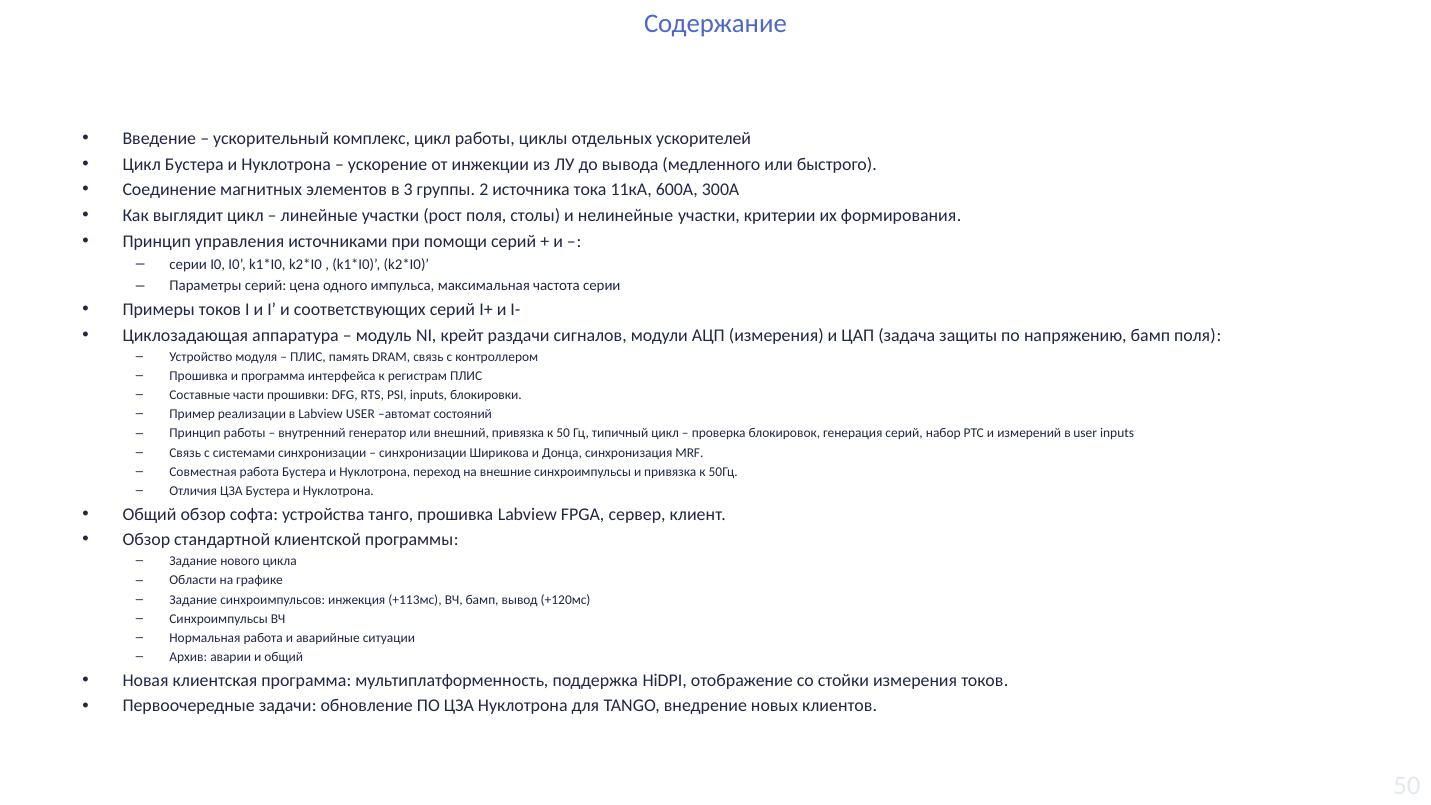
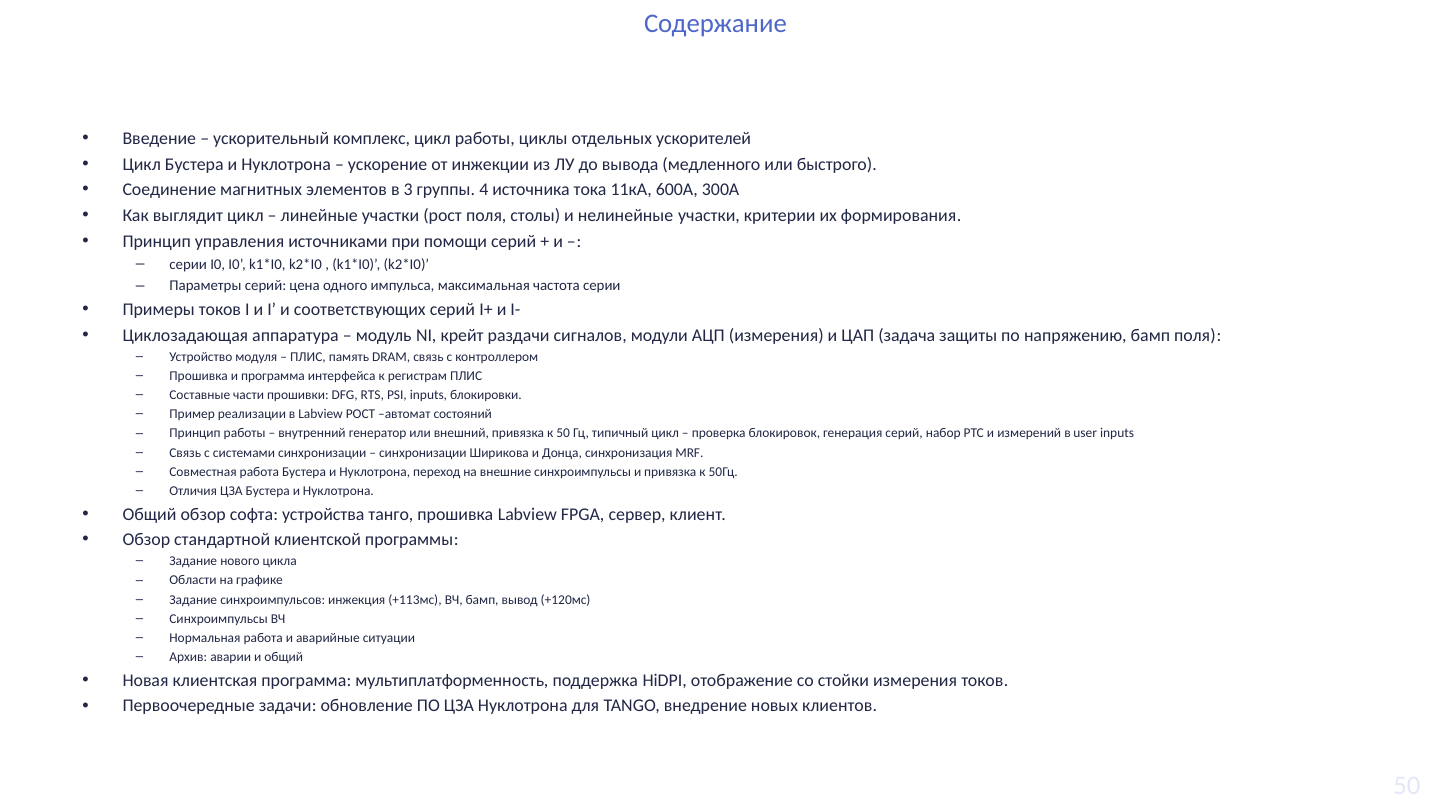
2: 2 -> 4 (484, 190)
Labview USER: USER -> РОСТ (361, 414)
